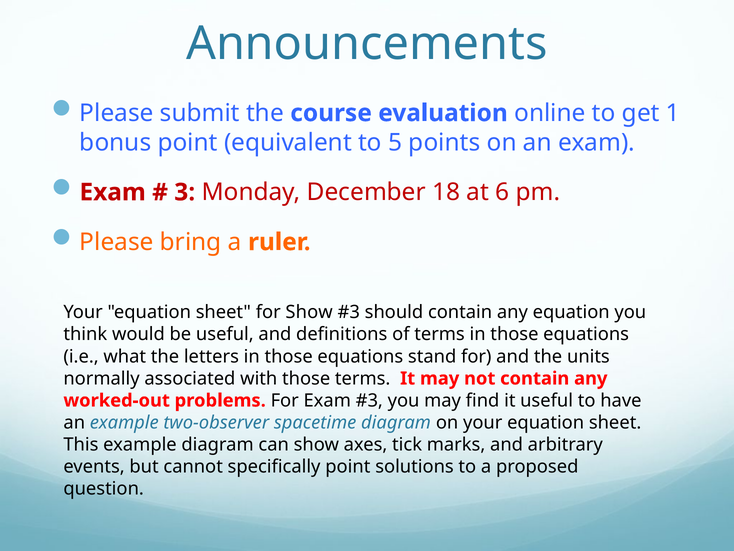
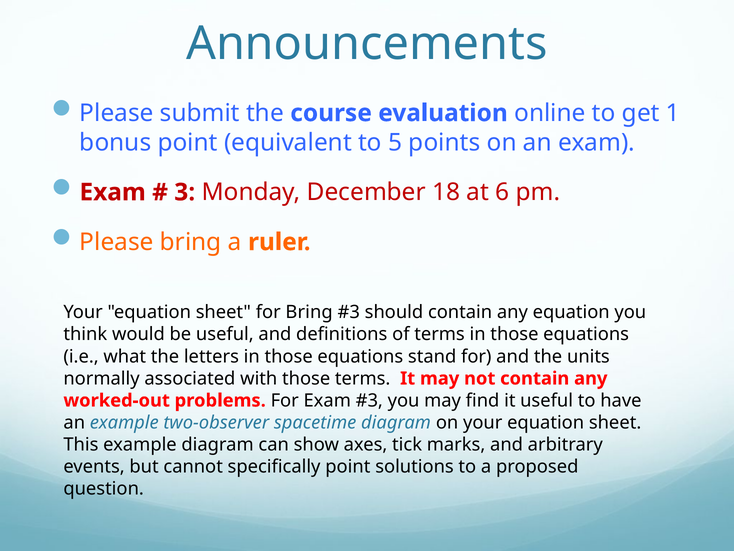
for Show: Show -> Bring (309, 312)
